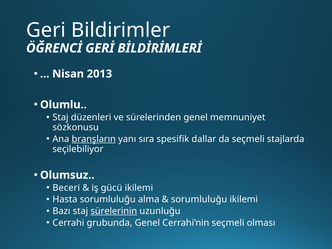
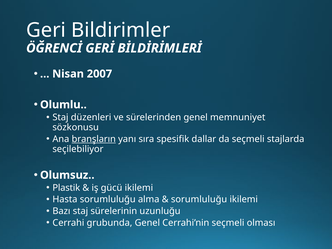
2013: 2013 -> 2007 (99, 74)
Beceri: Beceri -> Plastik (66, 188)
sürelerinin underline: present -> none (114, 211)
